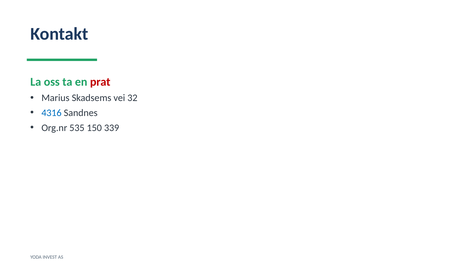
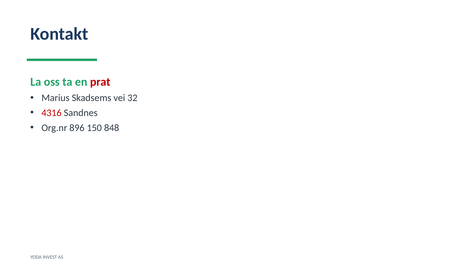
4316 colour: blue -> red (51, 113)
535: 535 -> 896 (77, 128)
339: 339 -> 848 (112, 128)
